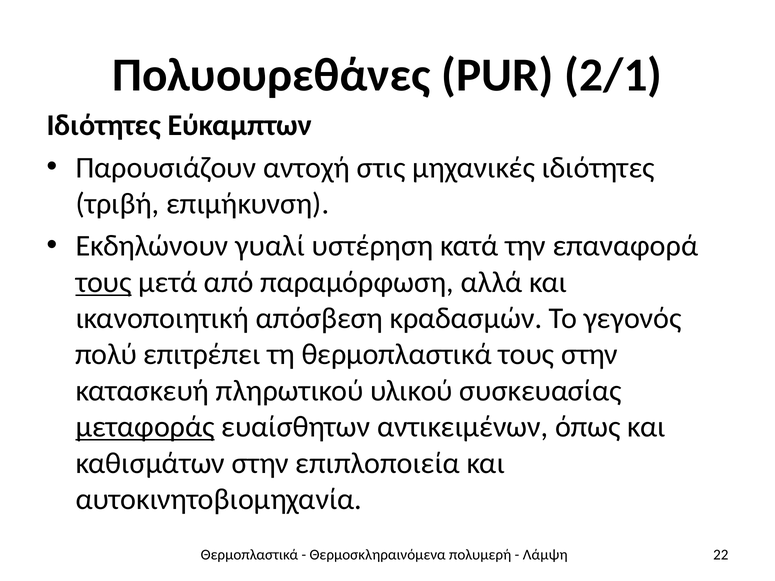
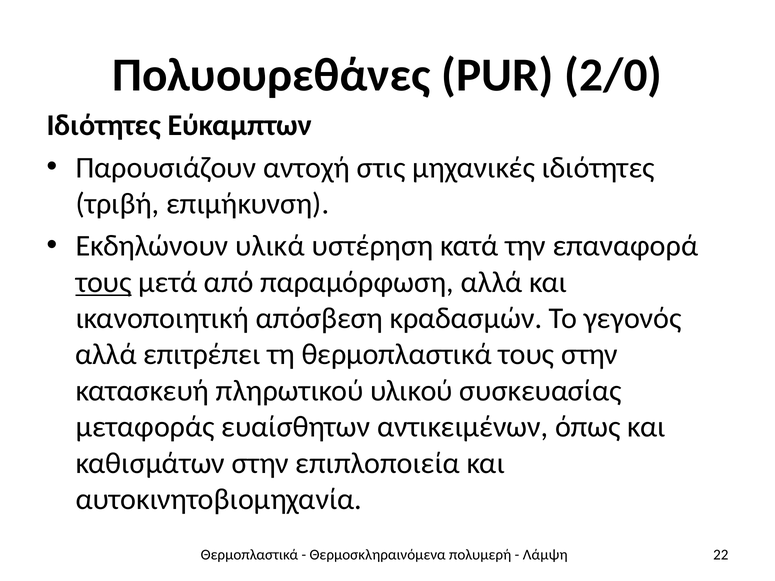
2/1: 2/1 -> 2/0 (613, 75)
γυαλί: γυαλί -> υλικά (270, 246)
πολύ: πολύ -> αλλά (106, 355)
μεταφοράς underline: present -> none (145, 427)
